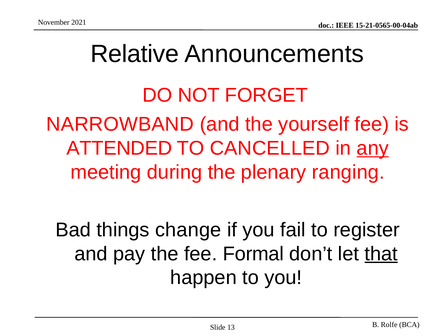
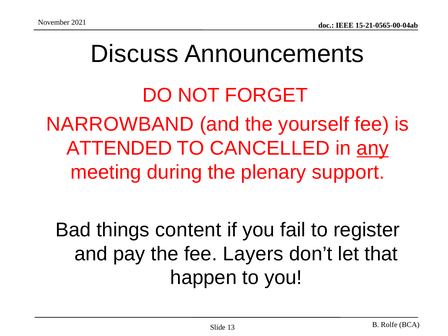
Relative: Relative -> Discuss (135, 54)
ranging: ranging -> support (348, 172)
change: change -> content (188, 230)
Formal: Formal -> Layers (253, 254)
that underline: present -> none (381, 254)
